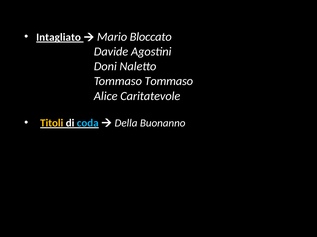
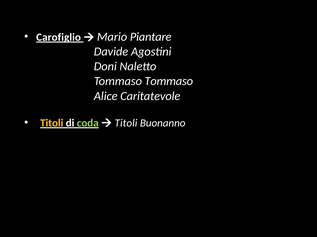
Intagliato: Intagliato -> Carofiglio (59, 37)
Bloccato: Bloccato -> Piantare (151, 37)
coda colour: light blue -> light green (88, 123)
Della: Della -> Titoli (126, 123)
